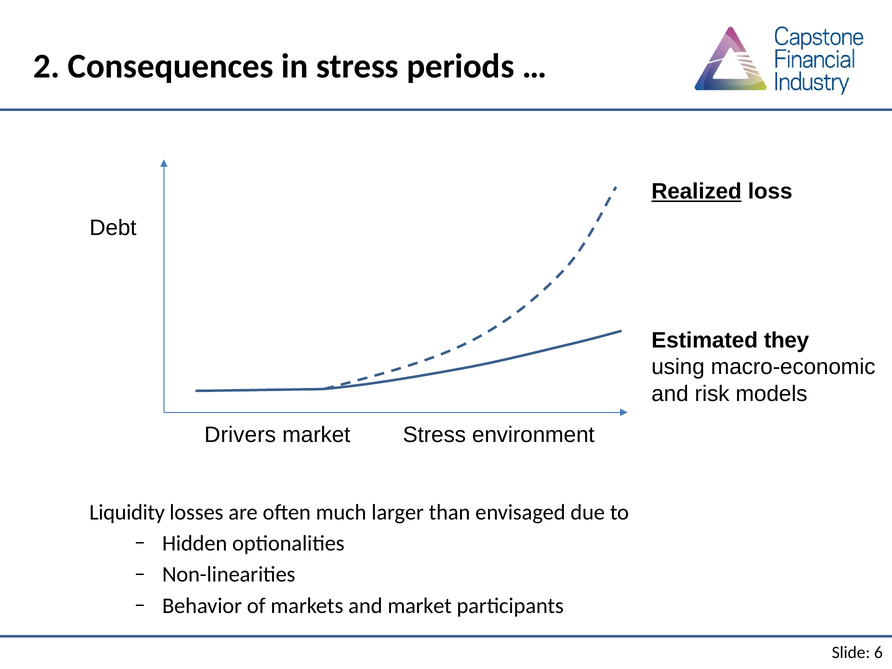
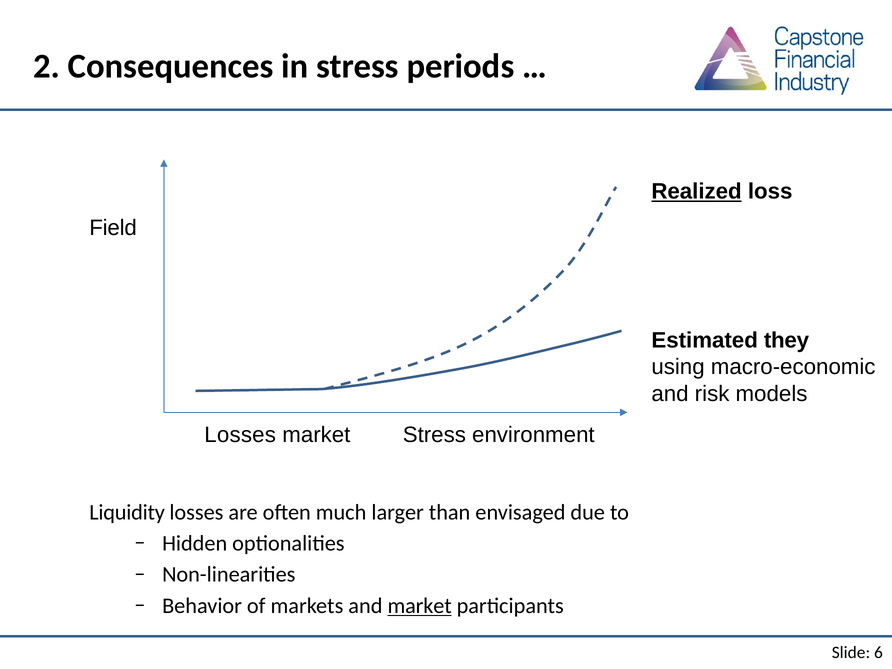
Debt: Debt -> Field (113, 228)
Drivers: Drivers -> Losses (240, 435)
market underline: none -> present (420, 606)
